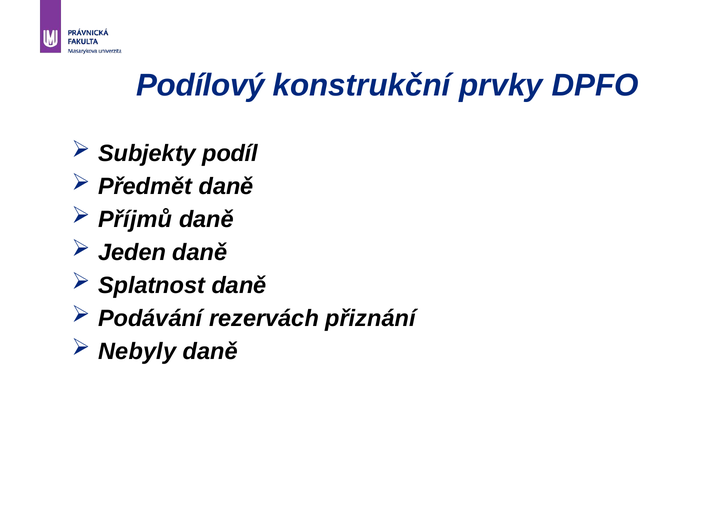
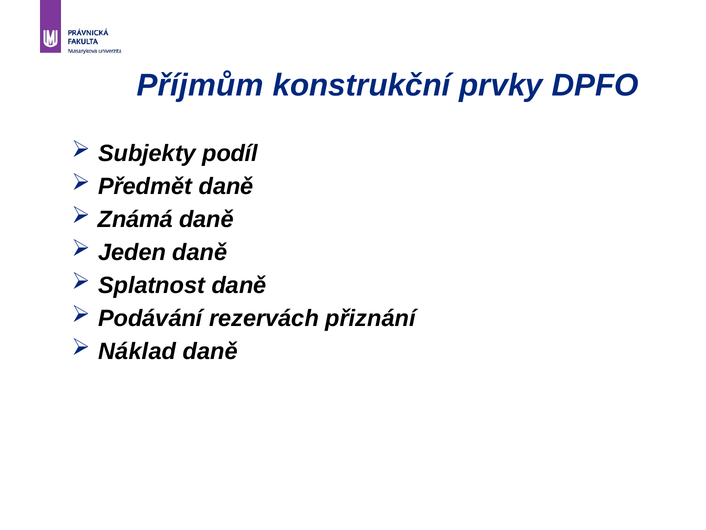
Podílový: Podílový -> Příjmům (200, 85)
Příjmů: Příjmů -> Známá (135, 219)
Nebyly: Nebyly -> Náklad (137, 351)
